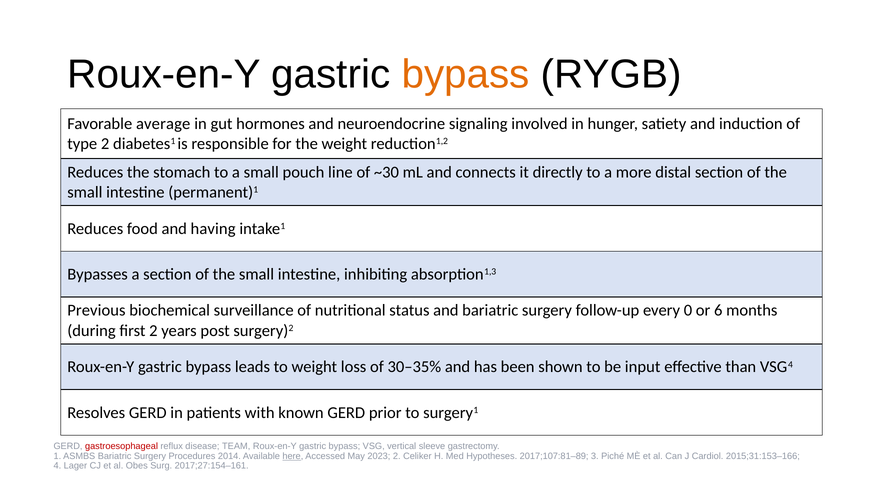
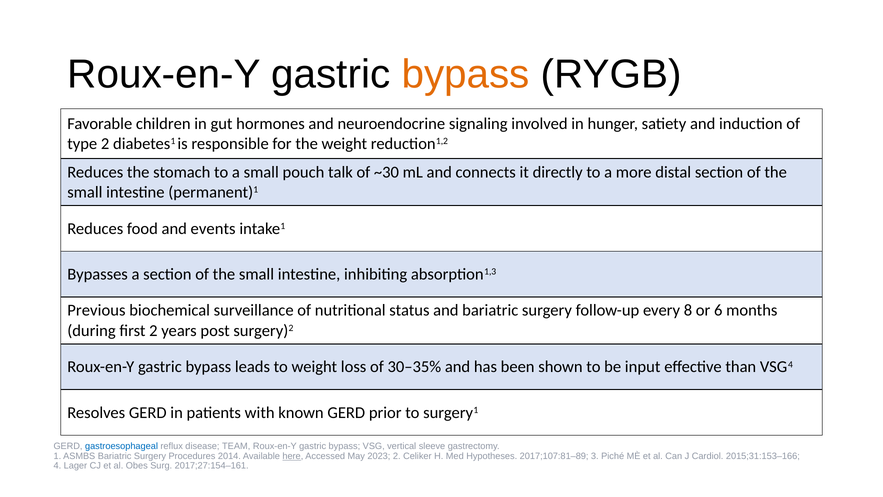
average: average -> children (163, 124)
line: line -> talk (340, 172)
having: having -> events (213, 229)
0: 0 -> 8 (688, 310)
gastroesophageal colour: red -> blue (121, 446)
